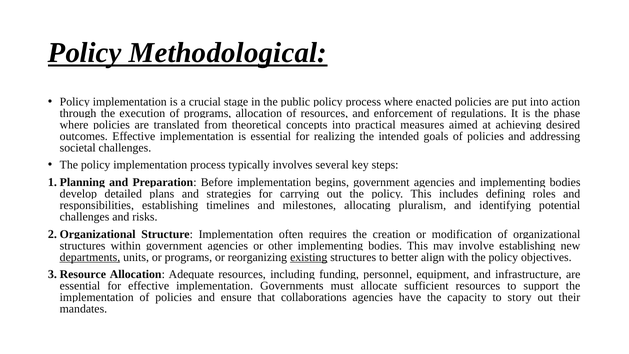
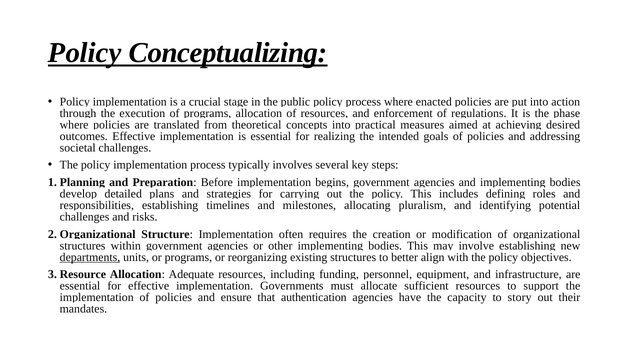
Methodological: Methodological -> Conceptualizing (228, 53)
existing underline: present -> none (309, 257)
collaborations: collaborations -> authentication (314, 297)
